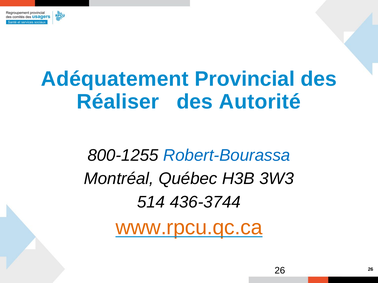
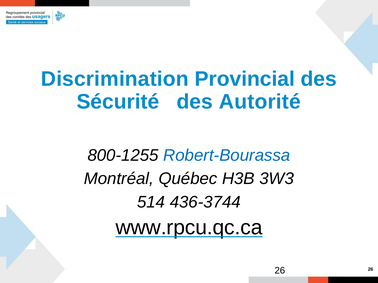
Adéquatement: Adéquatement -> Discrimination (115, 79)
Réaliser: Réaliser -> Sécurité (118, 102)
www.rpcu.qc.ca colour: orange -> black (189, 228)
